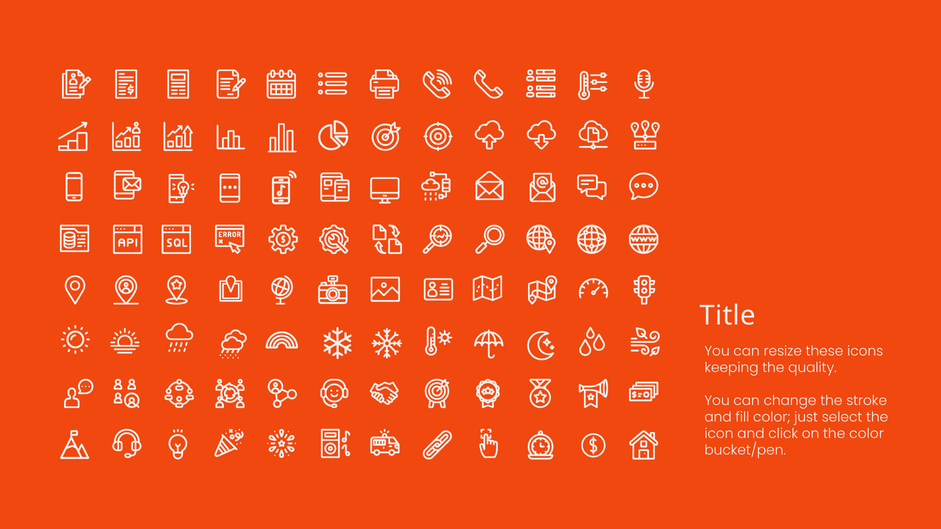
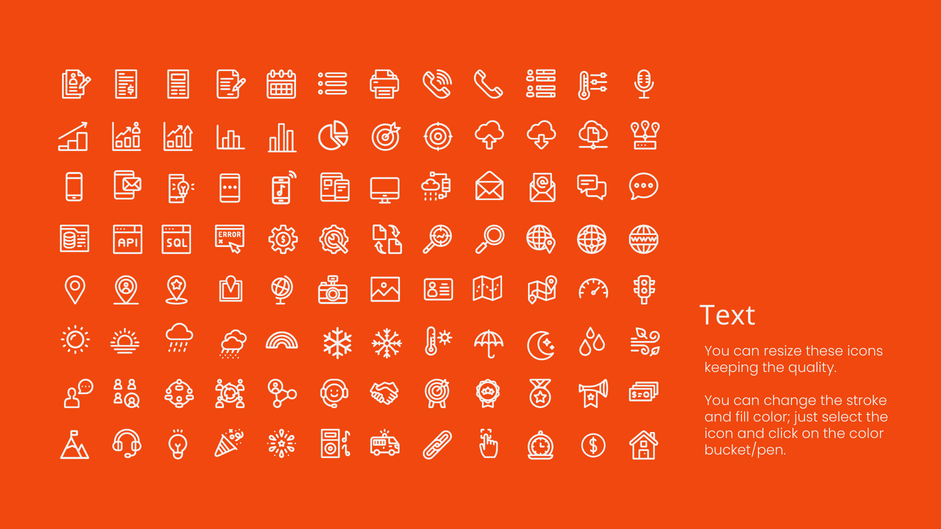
Title: Title -> Text (728, 316)
